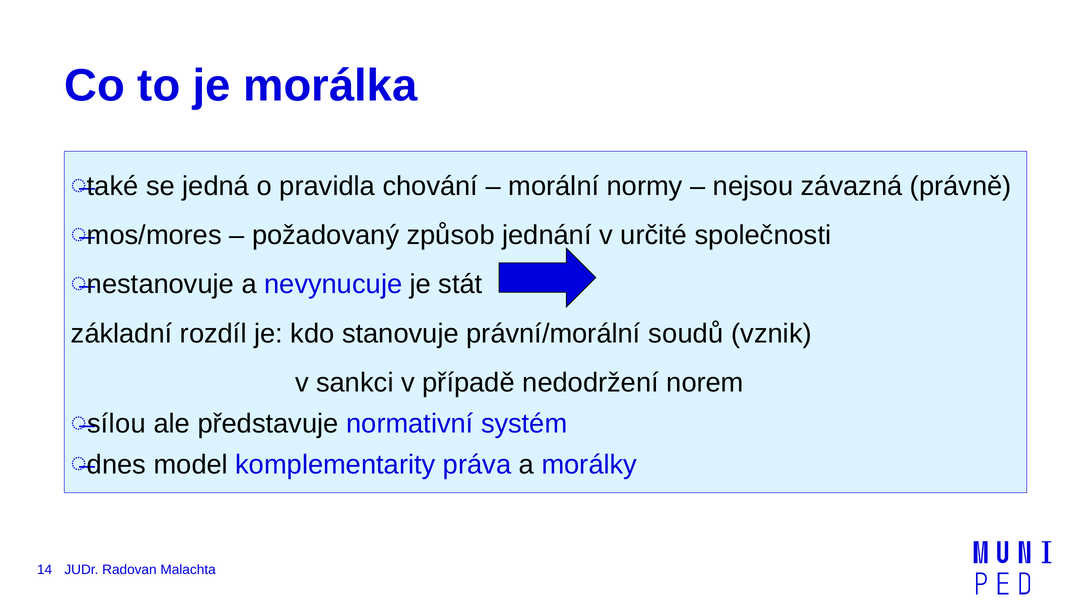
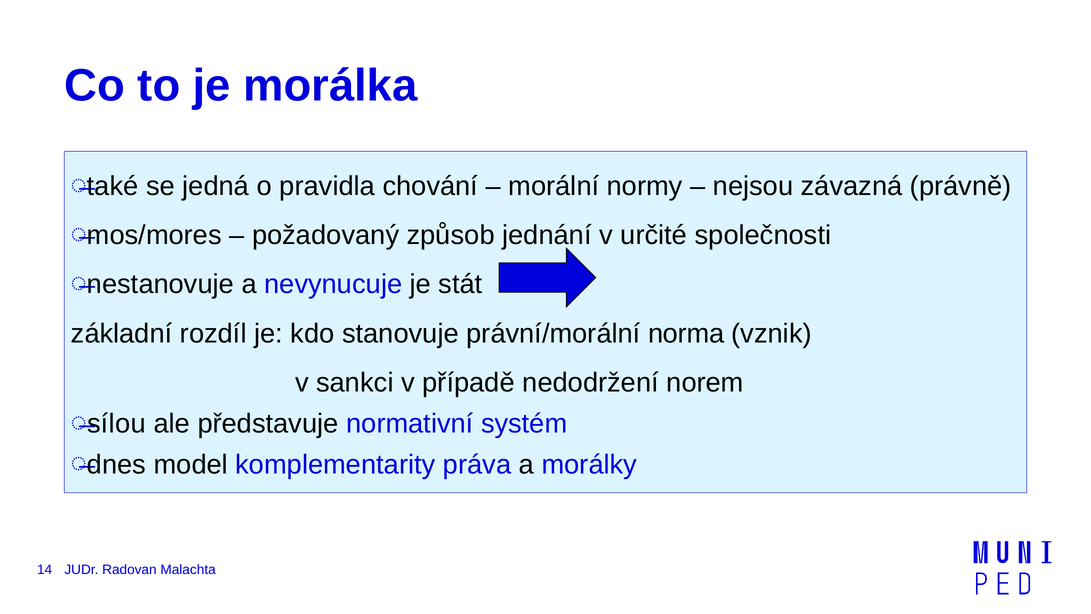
soudů: soudů -> norma (686, 333)
